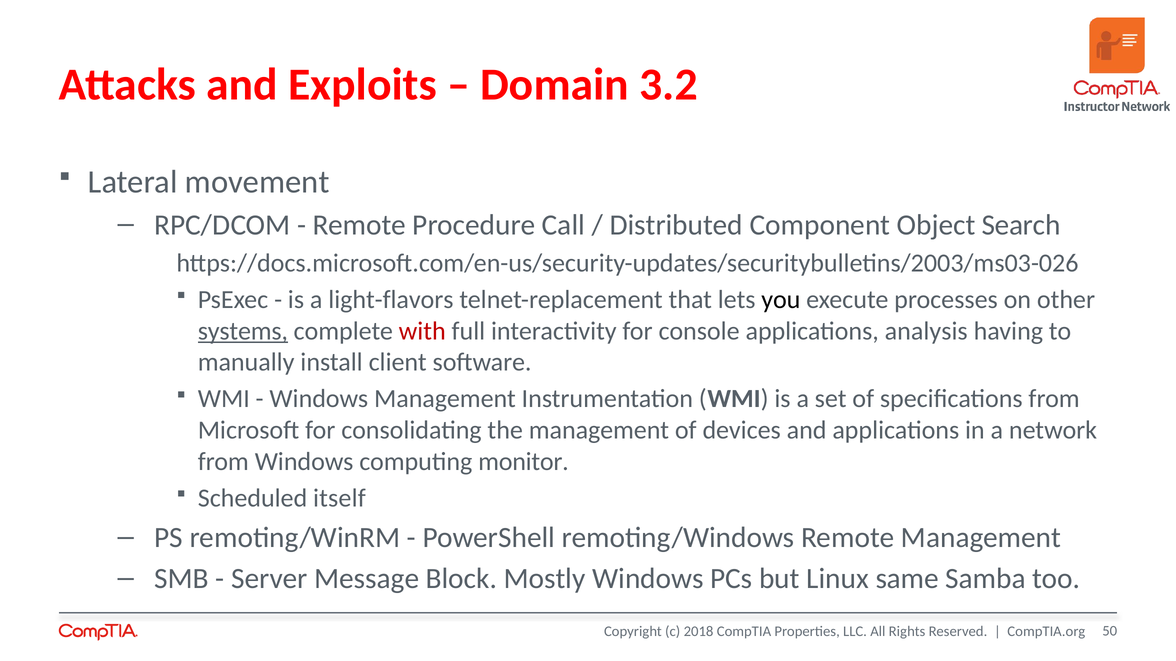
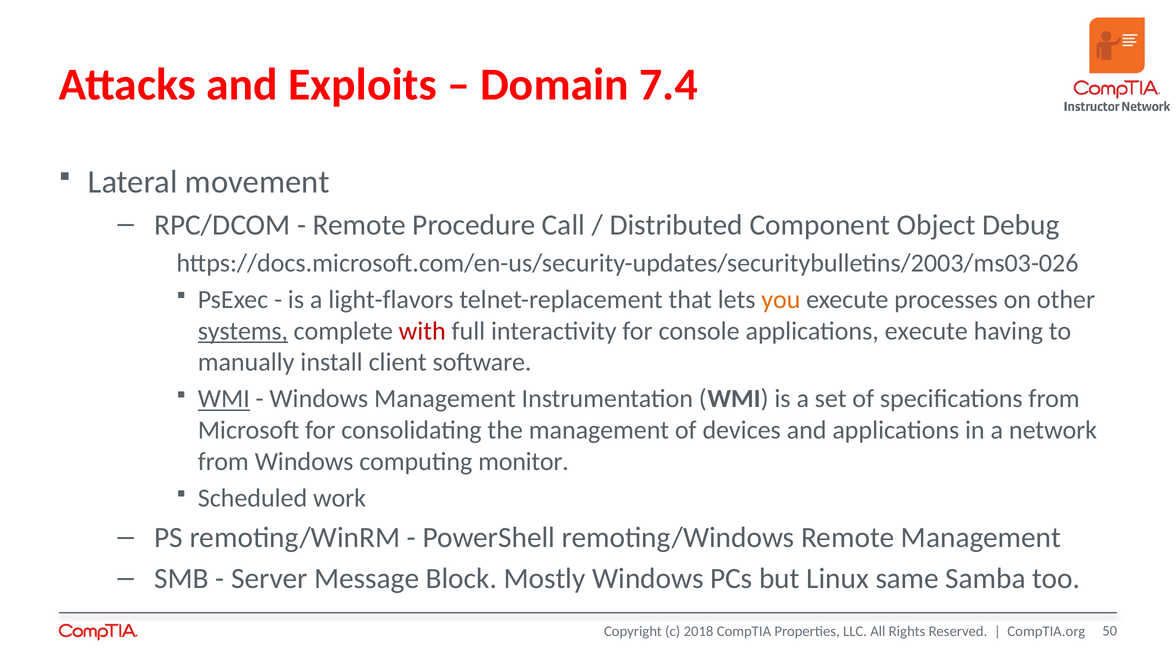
3.2: 3.2 -> 7.4 (669, 85)
Search: Search -> Debug (1021, 225)
you colour: black -> orange (781, 300)
applications analysis: analysis -> execute (926, 331)
WMI underline: none -> present (224, 399)
itself: itself -> work (340, 498)
